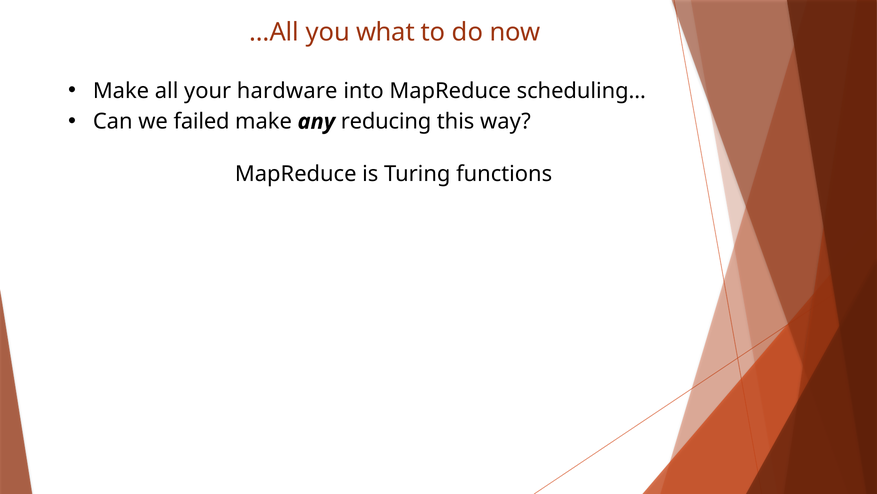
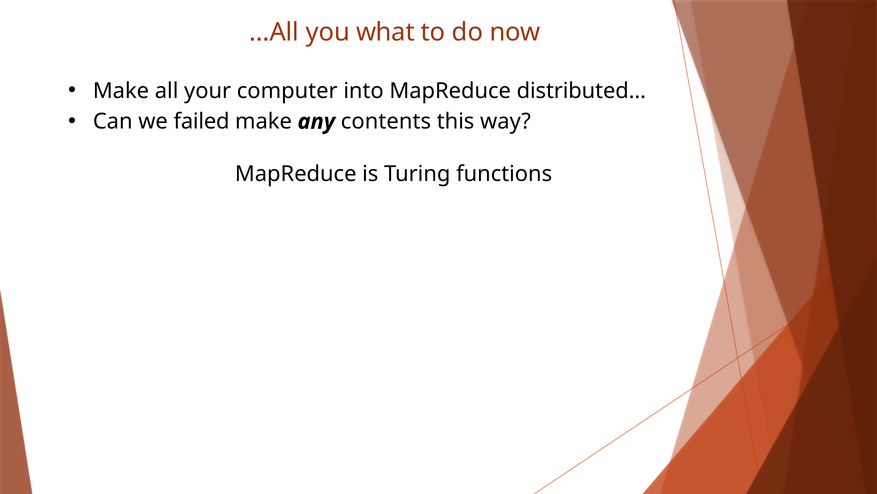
hardware: hardware -> computer (287, 91)
scheduling…: scheduling… -> distributed… (581, 91)
reducing: reducing -> contents (386, 121)
